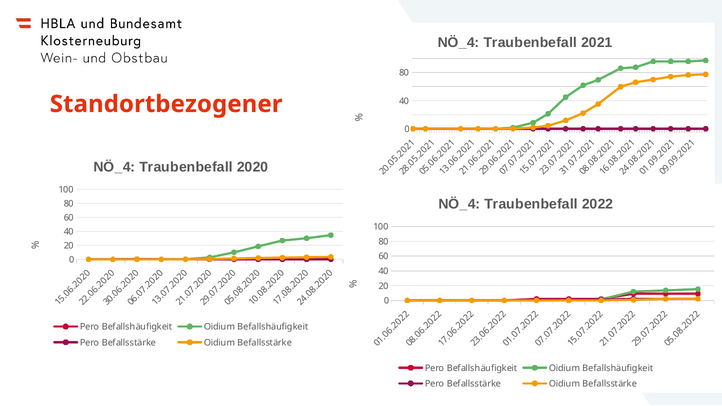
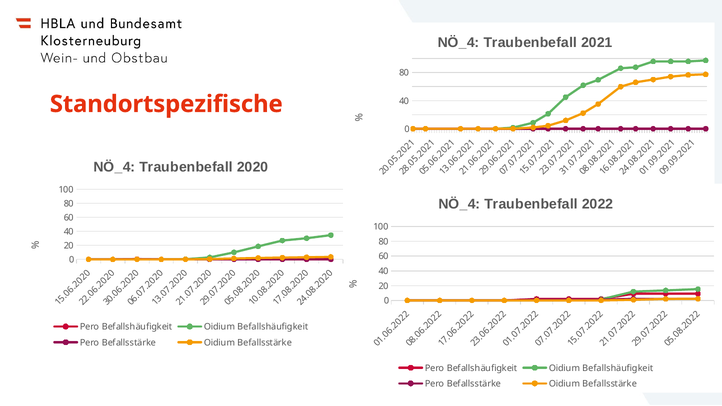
Standortbezogener: Standortbezogener -> Standortspezifische (166, 104)
